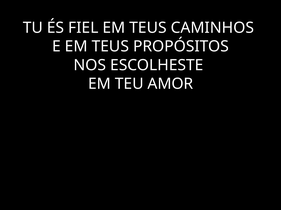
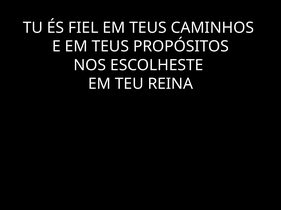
AMOR: AMOR -> REINA (170, 84)
